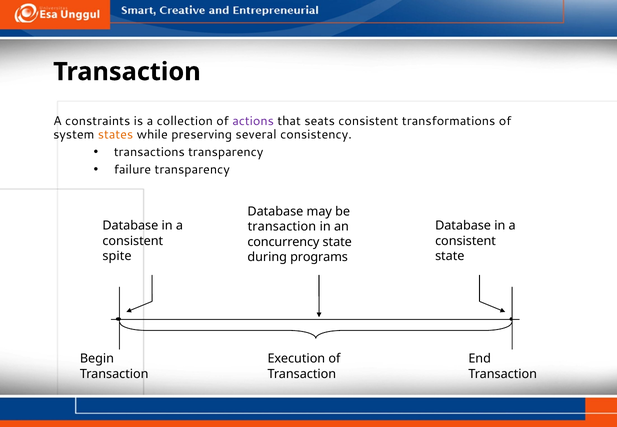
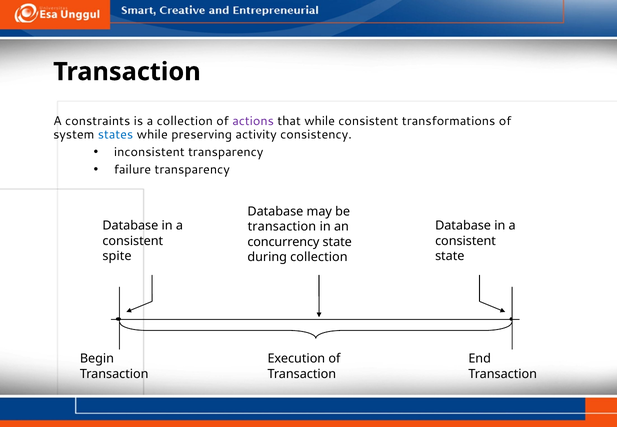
that seats: seats -> while (320, 121)
states colour: orange -> blue (116, 135)
several: several -> activity (256, 135)
transactions: transactions -> inconsistent (149, 152)
during programs: programs -> collection (319, 257)
